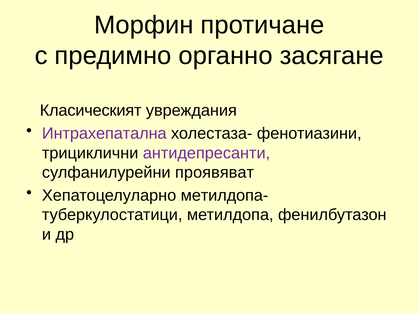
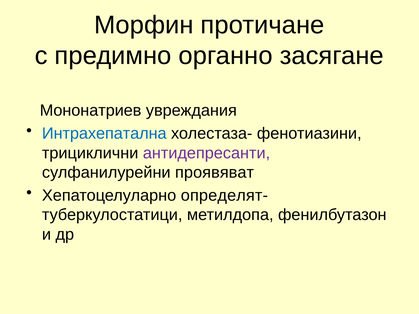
Класическият: Класическият -> Мононатриев (91, 111)
Интрахепатална colour: purple -> blue (104, 134)
метилдопа-: метилдопа- -> определят- (224, 195)
